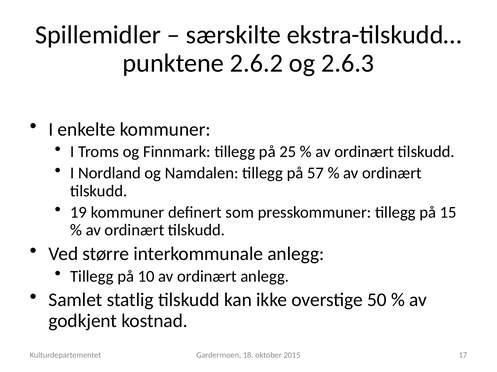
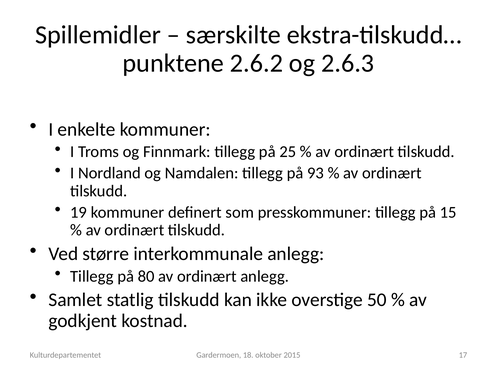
57: 57 -> 93 (316, 173)
10: 10 -> 80 (146, 277)
